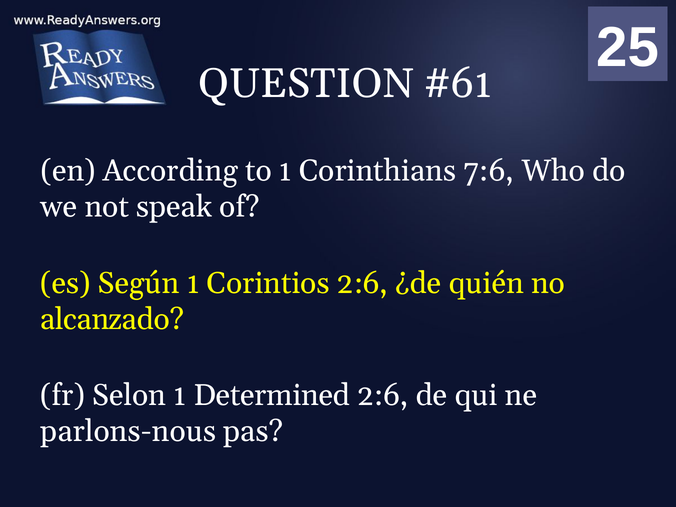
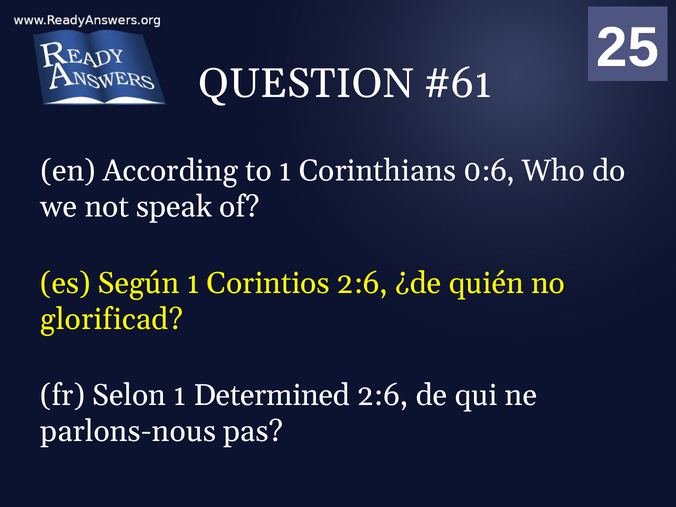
7:6: 7:6 -> 0:6 (489, 171)
alcanzado: alcanzado -> glorificad (112, 319)
